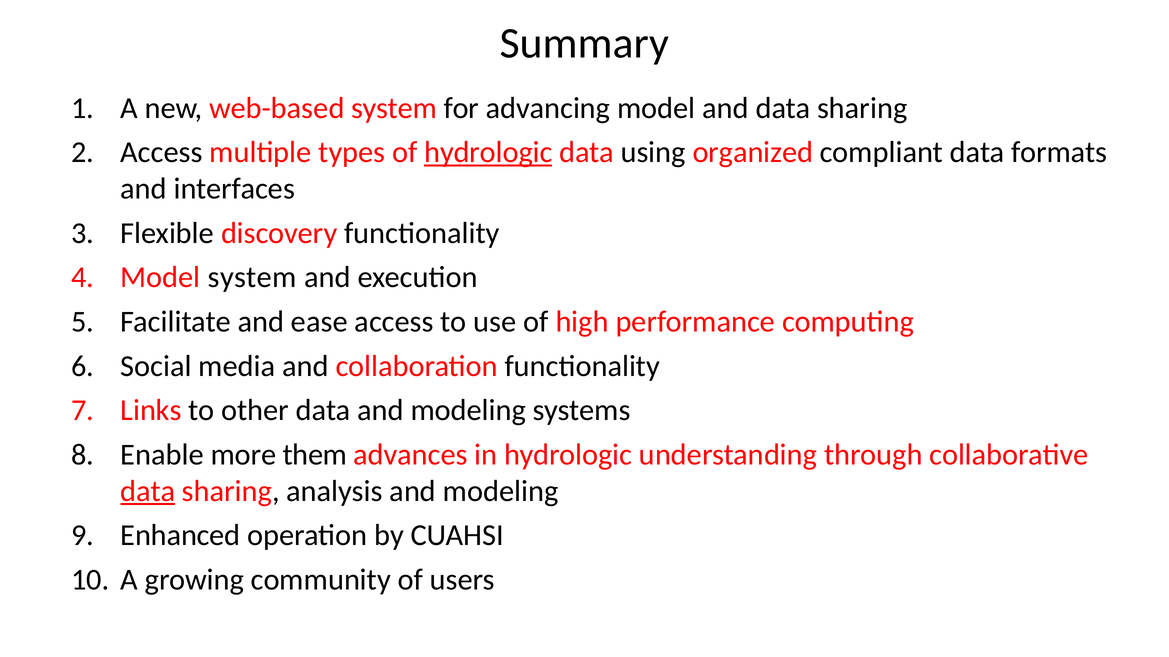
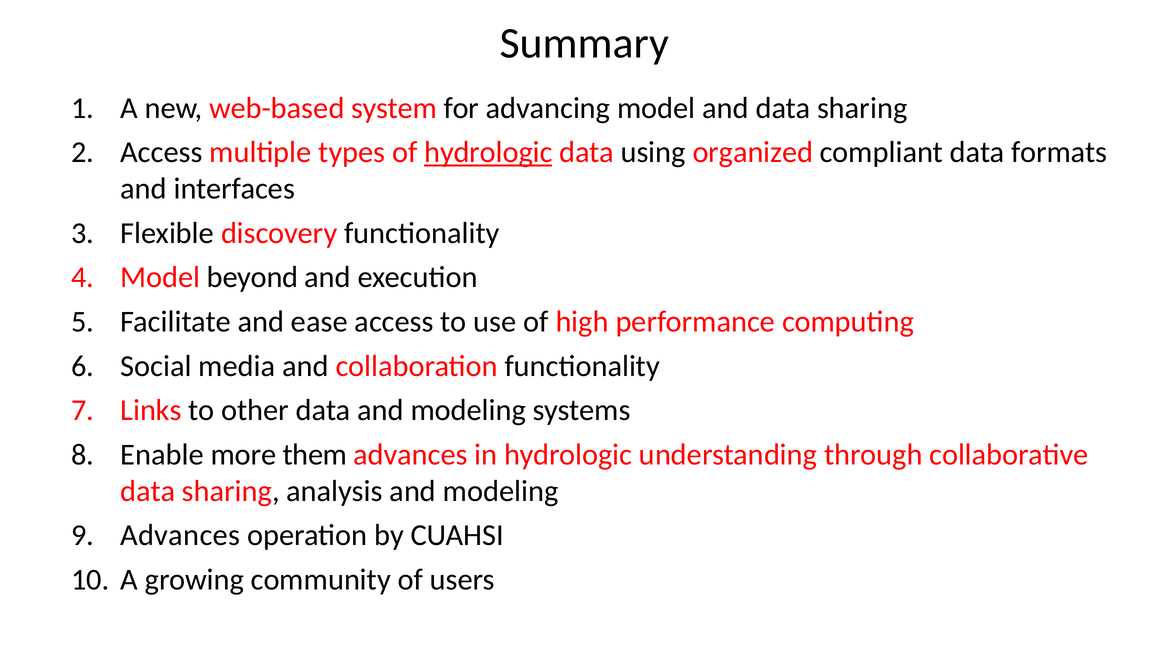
Model system: system -> beyond (253, 278)
data underline: present -> none (148, 491)
Enhanced: Enhanced -> Advances (180, 536)
